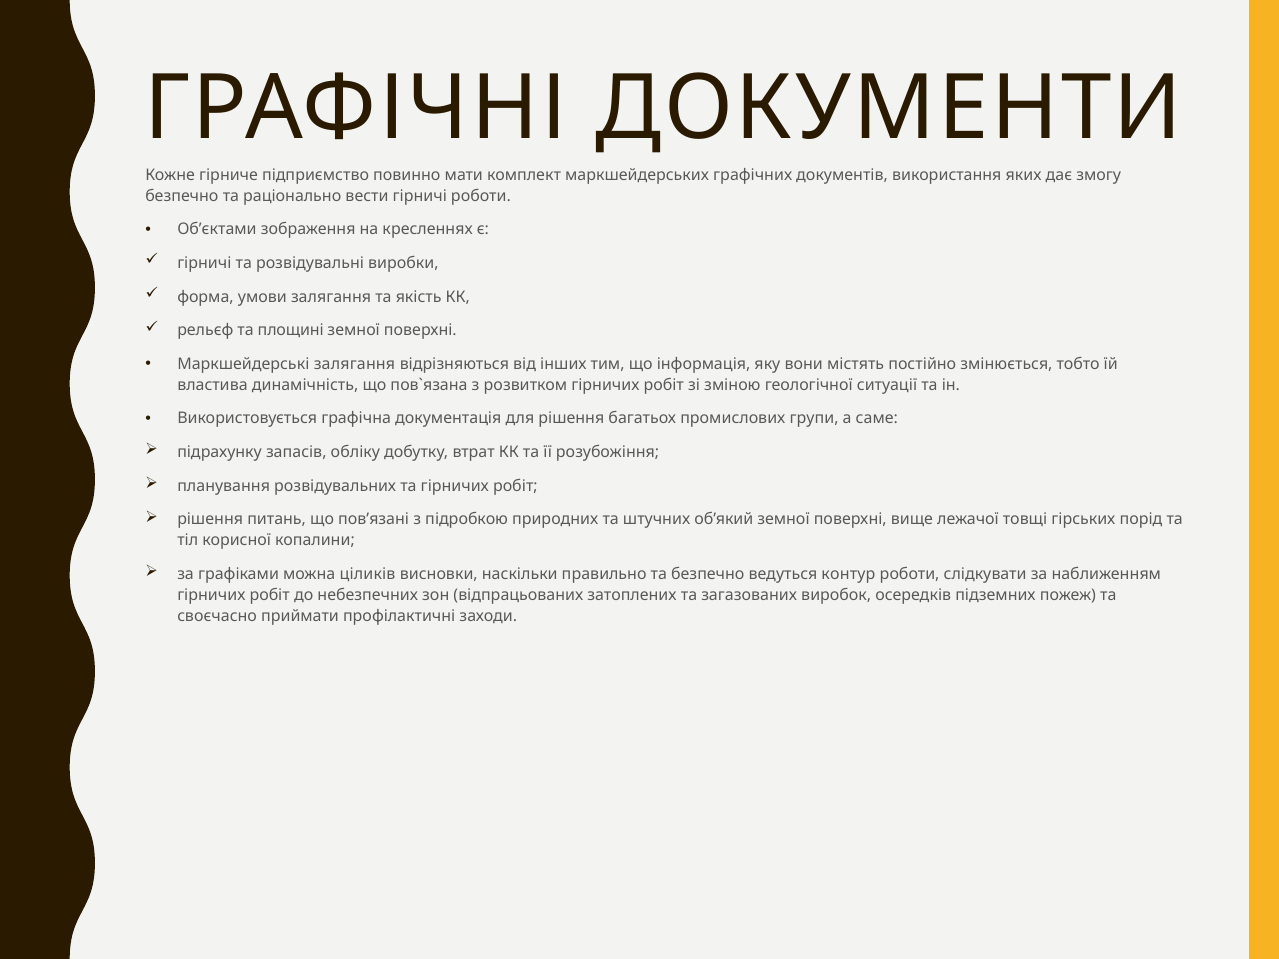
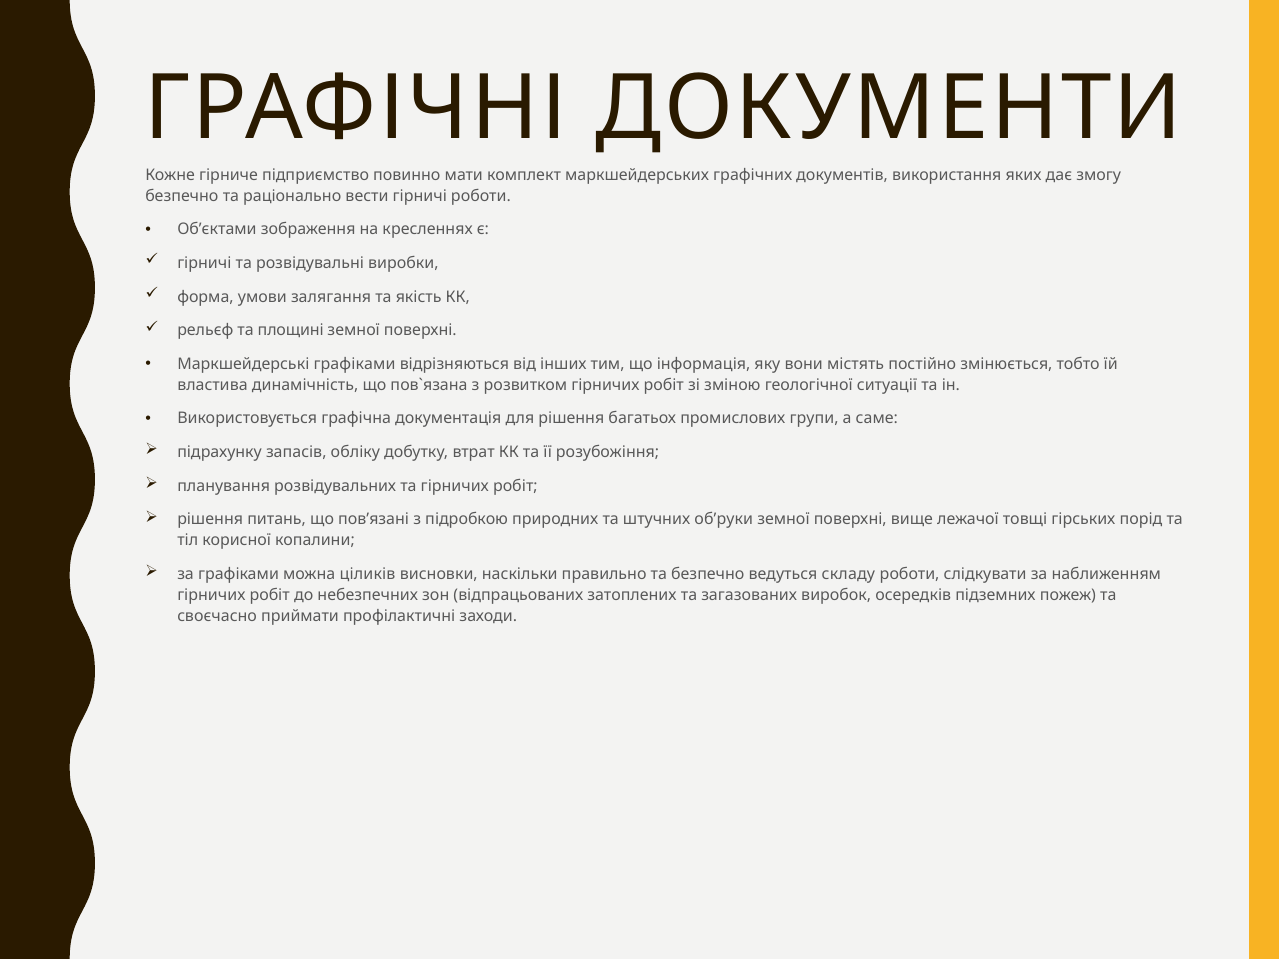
Маркшейдерські залягання: залягання -> графіками (355, 364)
об’який: об’який -> об’руки (724, 520)
контур: контур -> складу (848, 574)
